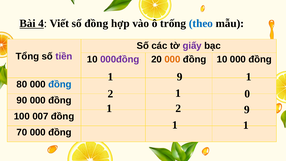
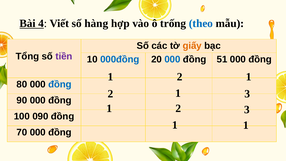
số đồng: đồng -> hàng (96, 23)
giấy colour: purple -> orange (192, 46)
000đồng colour: purple -> blue (120, 59)
000 colour: orange -> blue (172, 59)
đồng 10: 10 -> 51 (222, 59)
9: 9 -> 2 (180, 77)
1 0: 0 -> 3 (247, 94)
2 9: 9 -> 3 (247, 110)
007: 007 -> 090 (40, 116)
